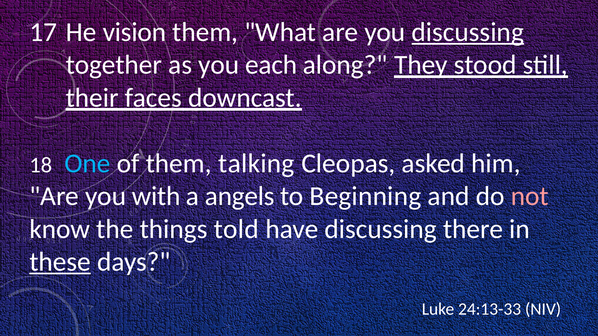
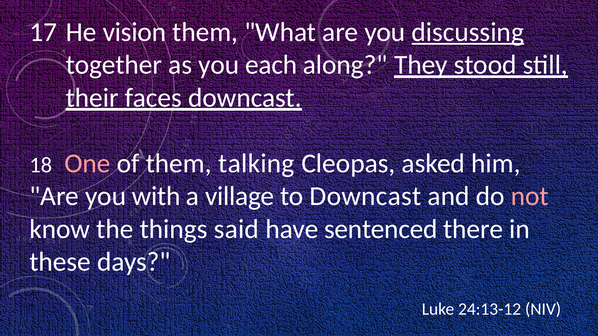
One colour: light blue -> pink (87, 164)
angels: angels -> village (240, 196)
to Beginning: Beginning -> Downcast (365, 196)
told: told -> said (236, 229)
have discussing: discussing -> sentenced (381, 229)
these underline: present -> none (60, 262)
24:13-33: 24:13-33 -> 24:13-12 (490, 309)
